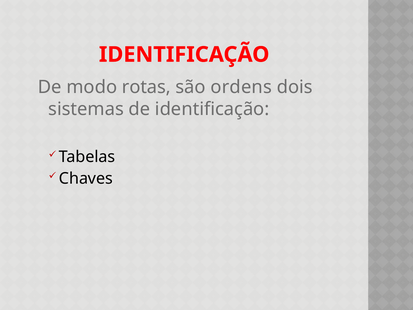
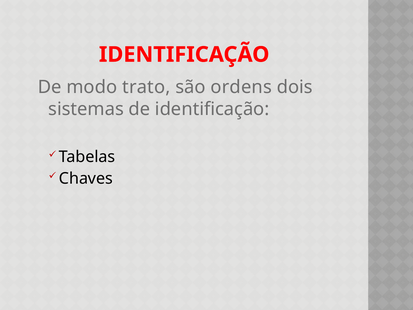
rotas: rotas -> trato (146, 87)
